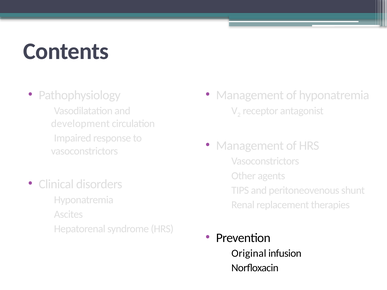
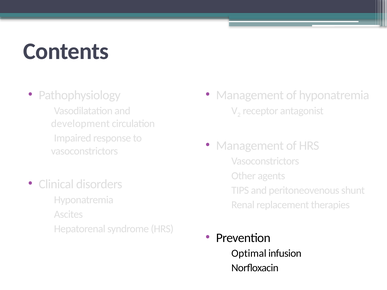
Original: Original -> Optimal (249, 254)
